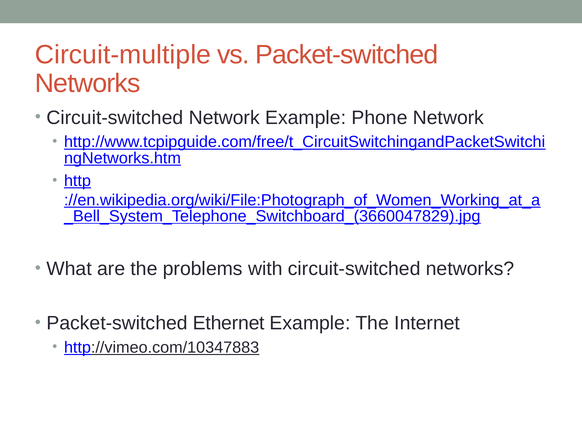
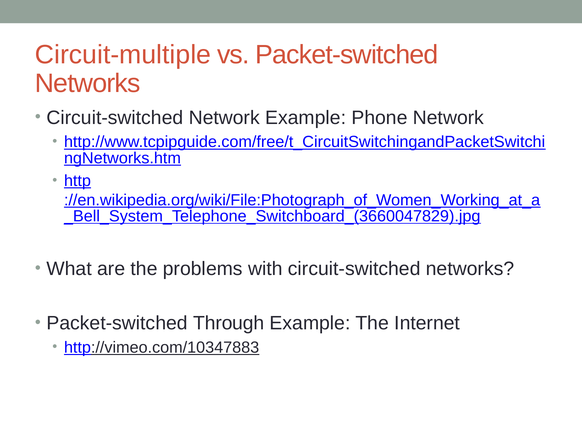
Ethernet: Ethernet -> Through (229, 323)
